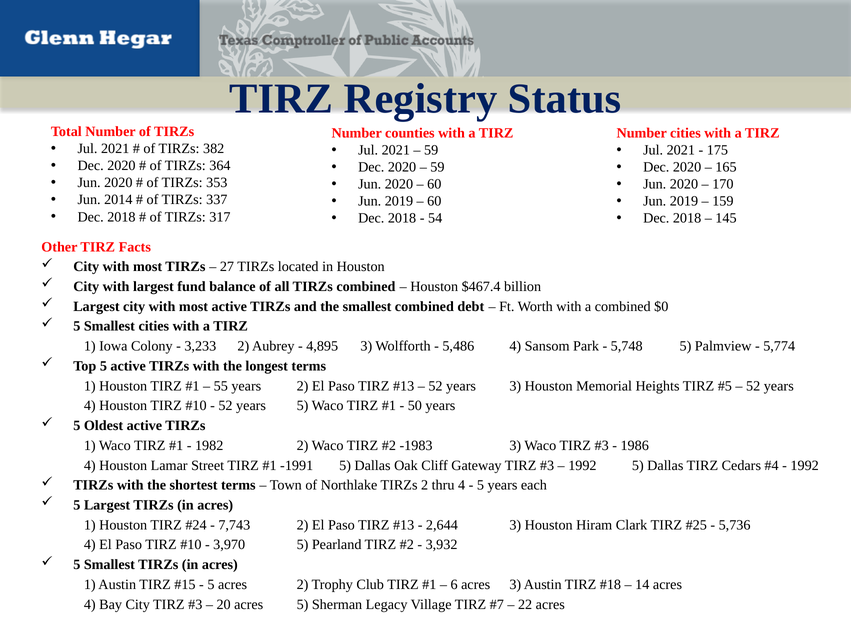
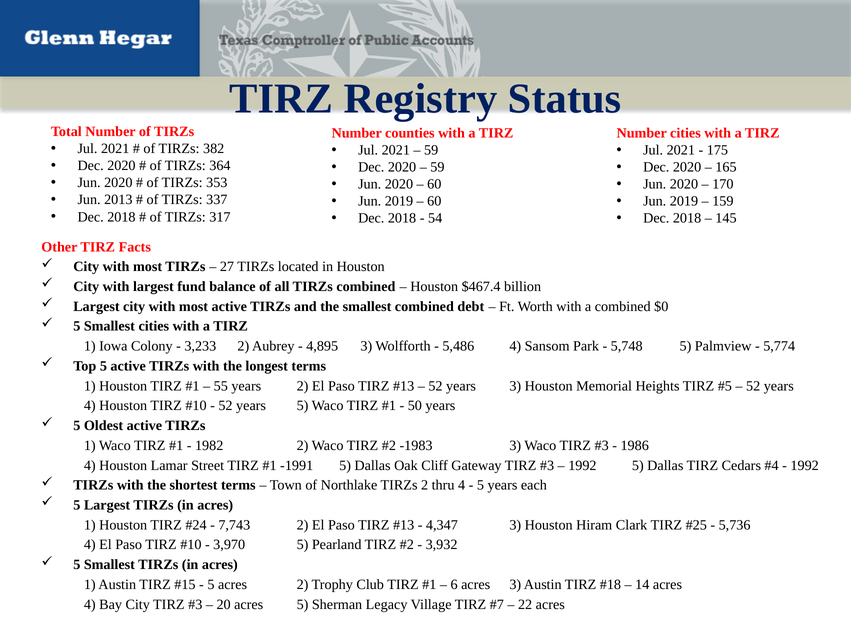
2014: 2014 -> 2013 (118, 200)
2,644: 2,644 -> 4,347 (442, 525)
